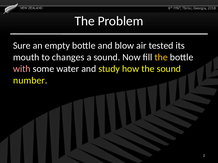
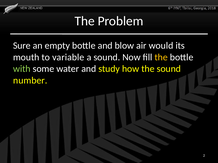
tested: tested -> would (161, 46)
changes: changes -> variable (68, 57)
with colour: pink -> light green (22, 69)
